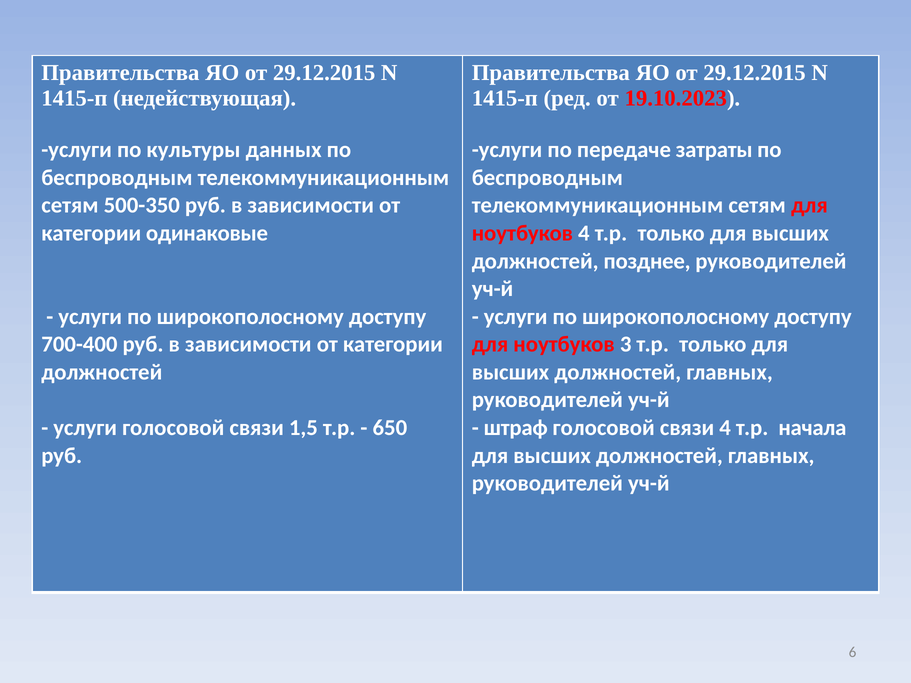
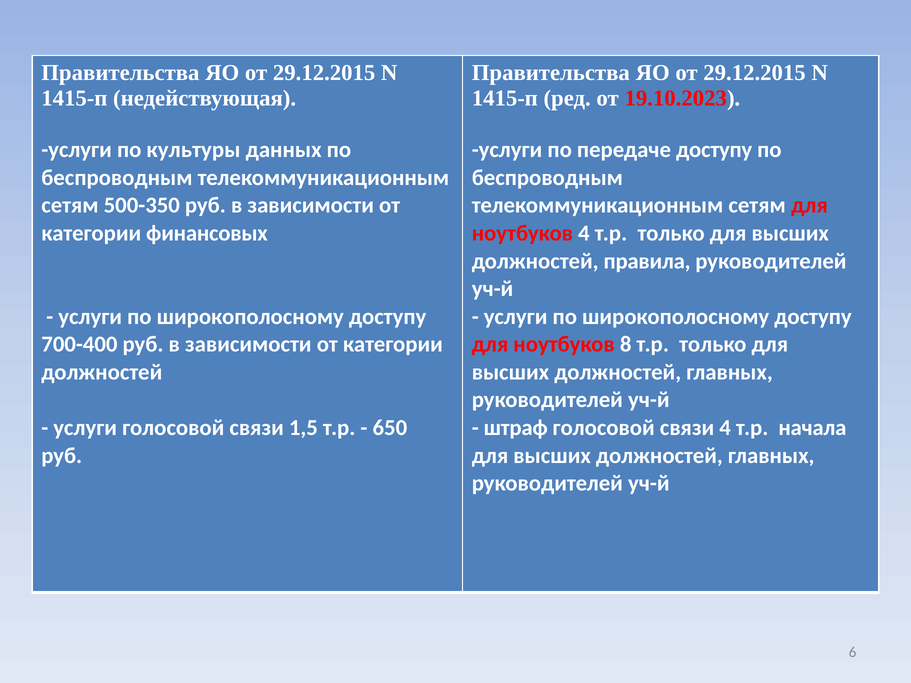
передаче затраты: затраты -> доступу (714, 150)
одинаковые: одинаковые -> финансовых (207, 233)
позднее: позднее -> правила (647, 261)
3: 3 -> 8 (626, 345)
